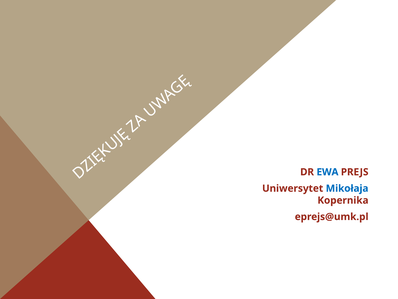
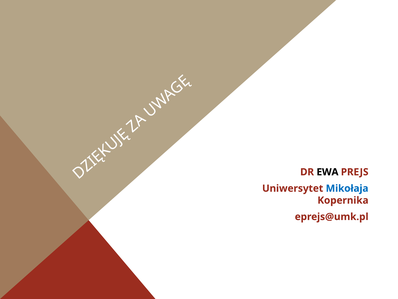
EWA colour: blue -> black (327, 172)
